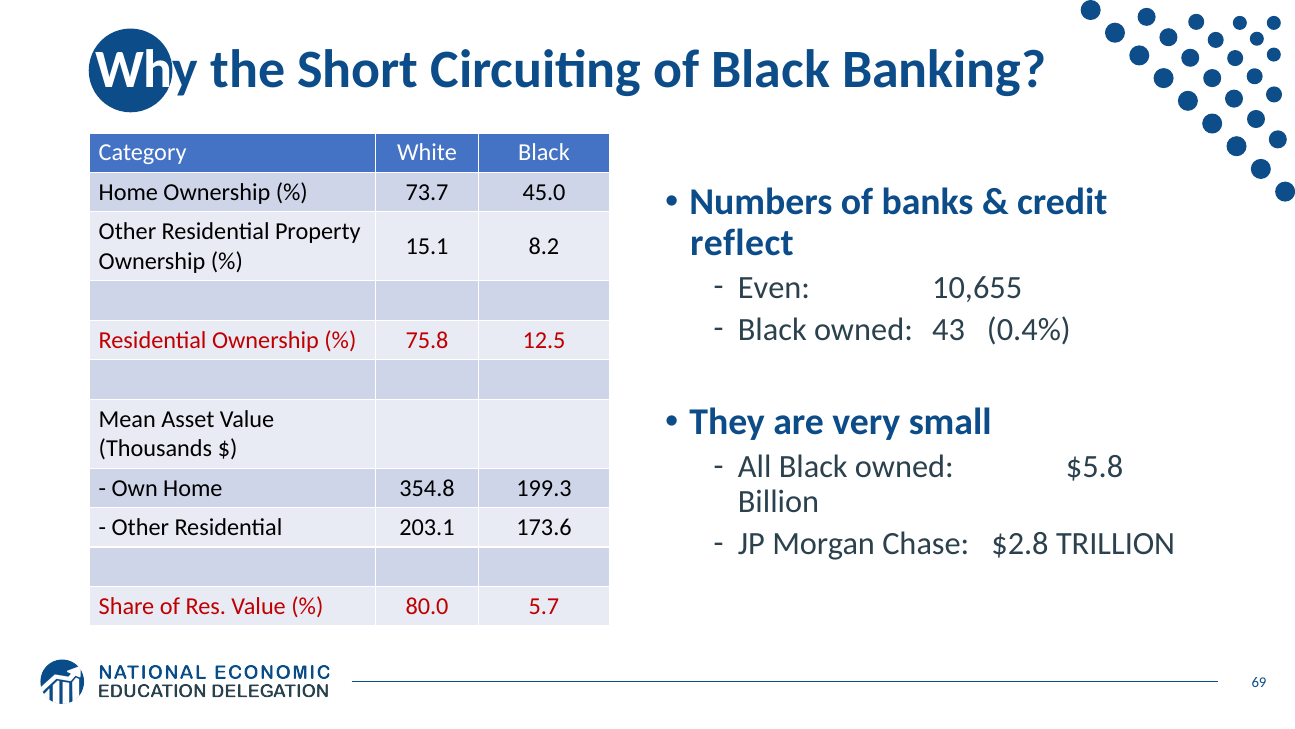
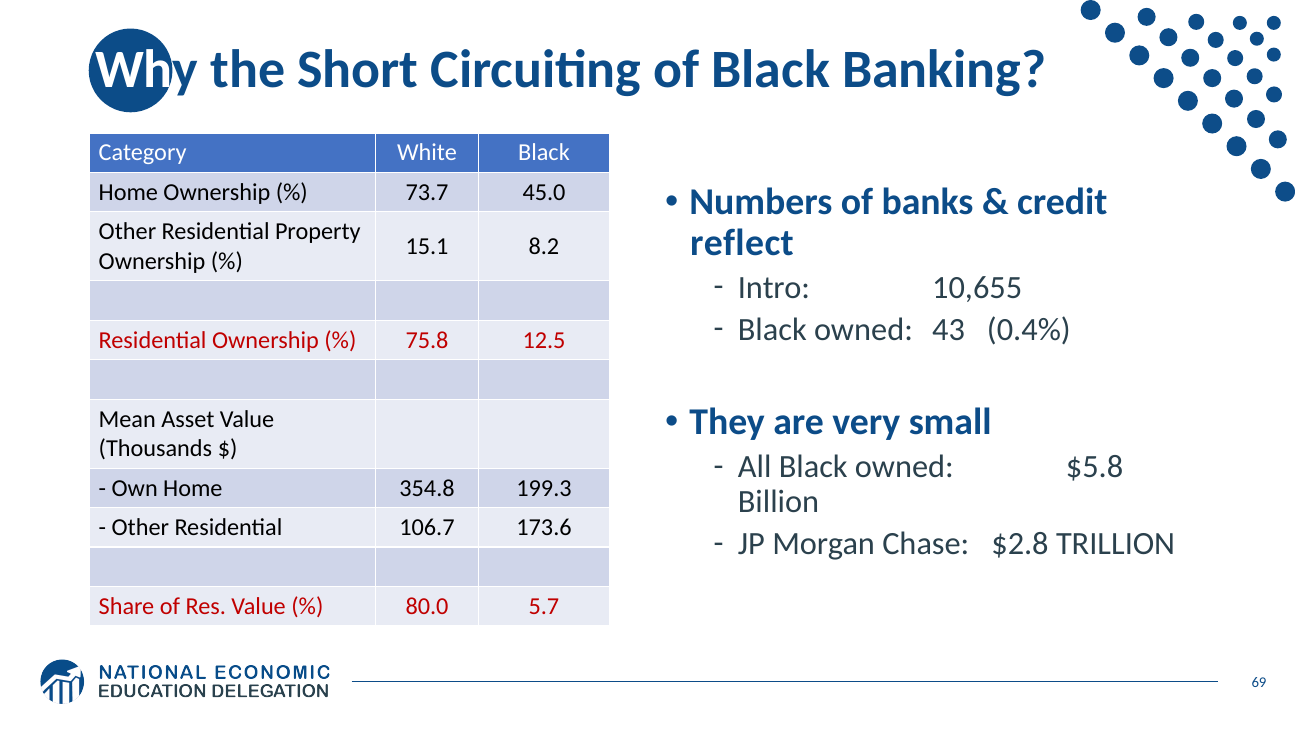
Even: Even -> Intro (774, 287)
203.1: 203.1 -> 106.7 (427, 527)
